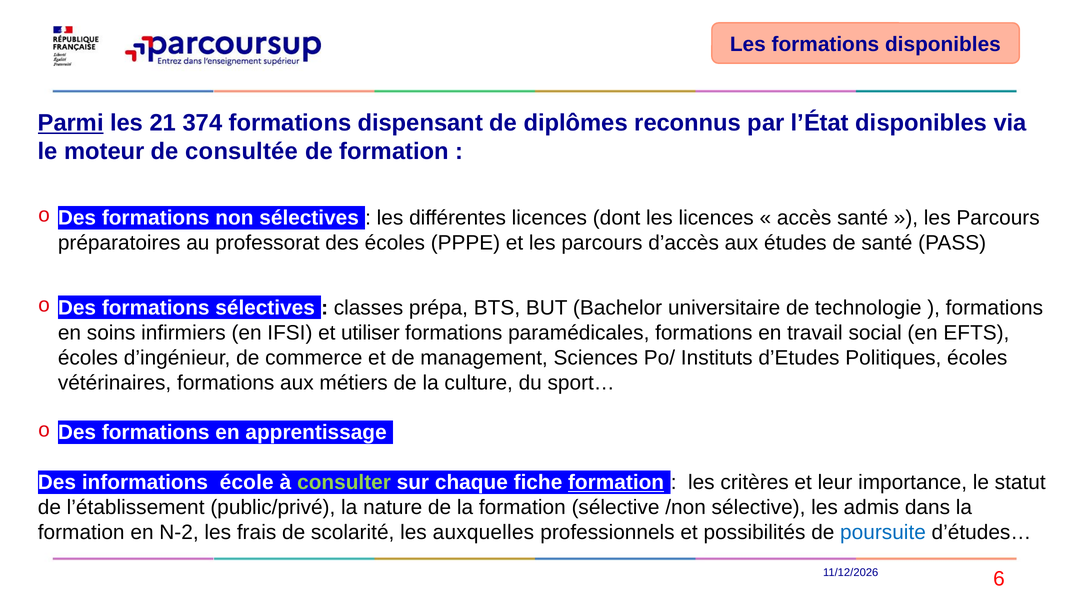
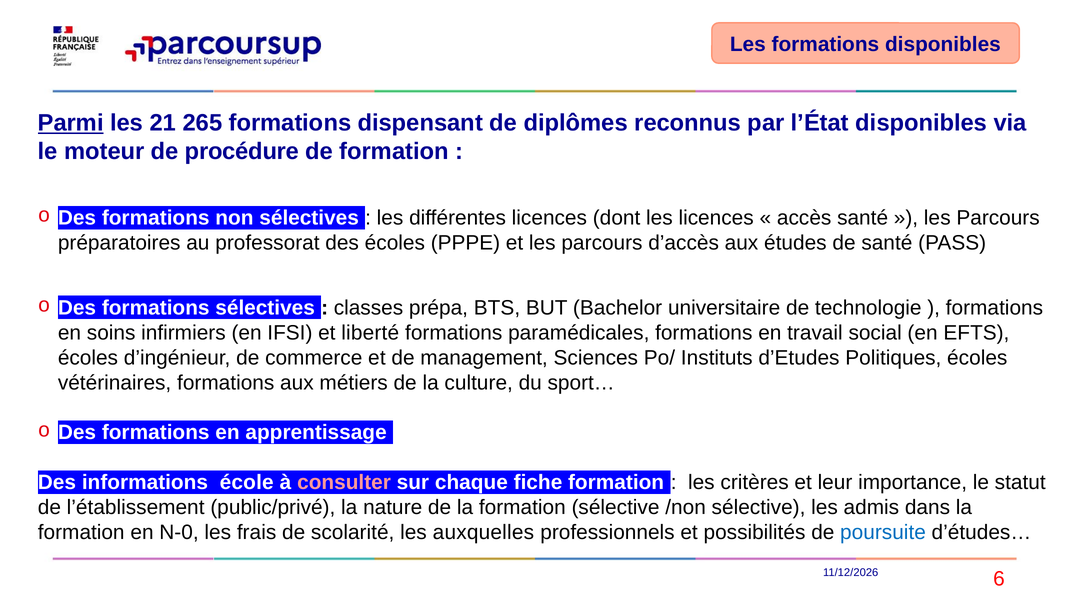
374: 374 -> 265 (202, 123)
consultée: consultée -> procédure (242, 152)
utiliser: utiliser -> liberté (370, 333)
consulter colour: light green -> pink (344, 483)
formation underline: present -> none (616, 483)
N-2: N-2 -> N-0 (179, 532)
